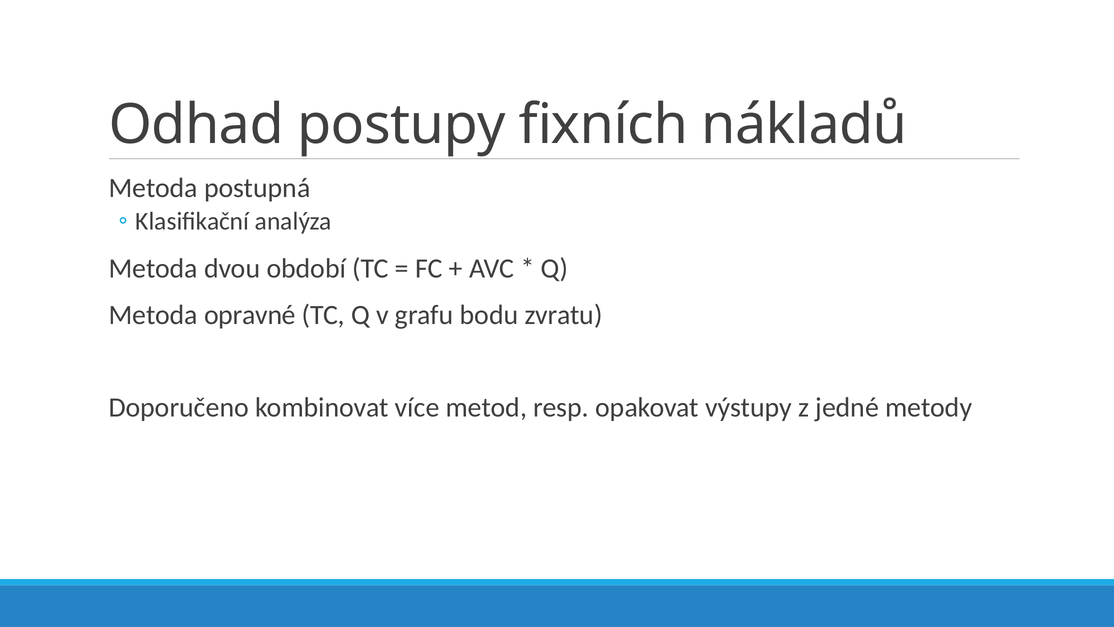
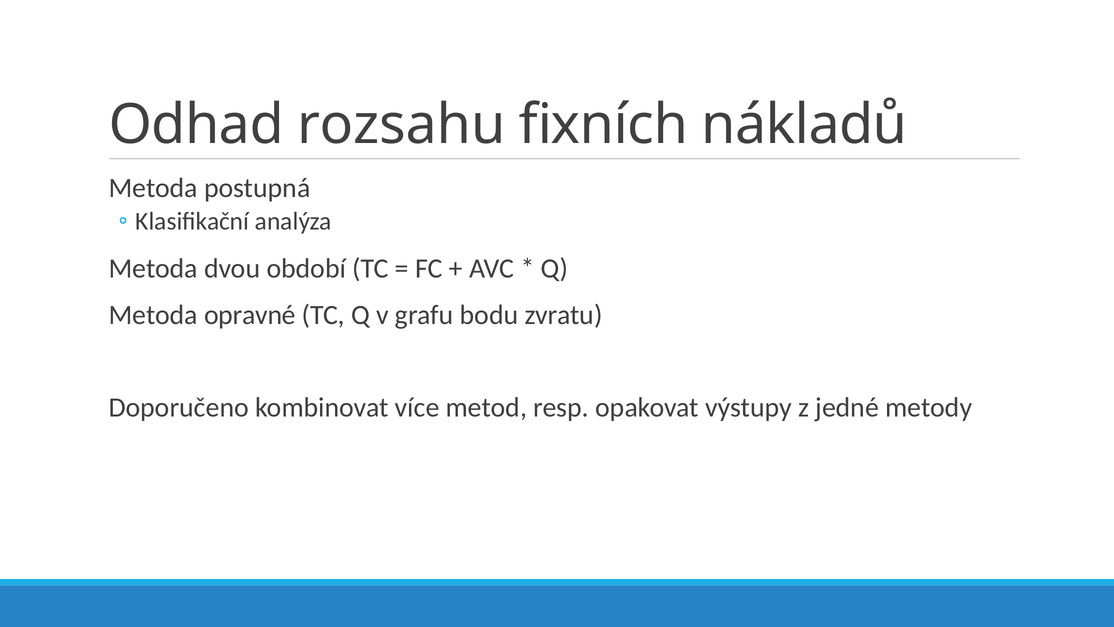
postupy: postupy -> rozsahu (401, 125)
